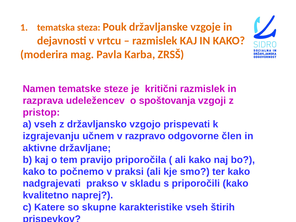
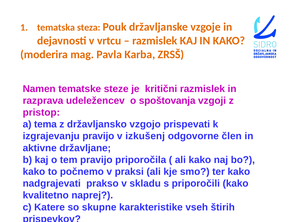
vseh: vseh -> tema (45, 124)
izgrajevanju učnem: učnem -> pravijo (98, 136)
razpravo: razpravo -> izkušenj (145, 136)
